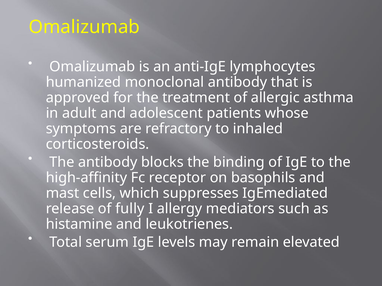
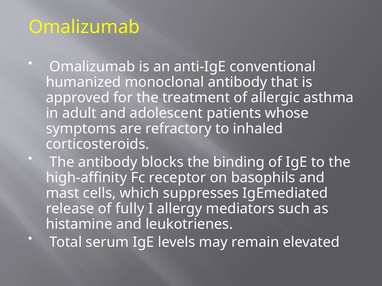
lymphocytes: lymphocytes -> conventional (273, 67)
